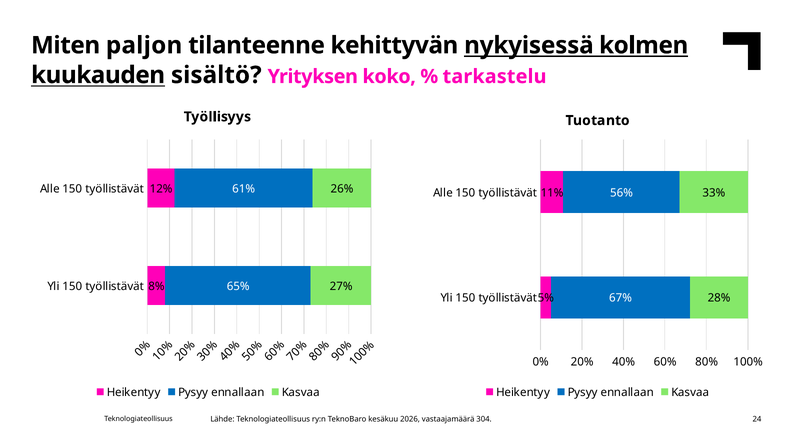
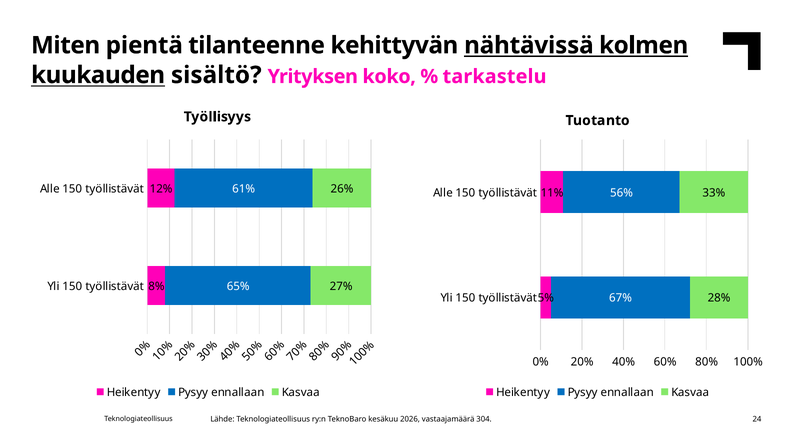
paljon: paljon -> pientä (144, 45)
nykyisessä: nykyisessä -> nähtävissä (529, 45)
